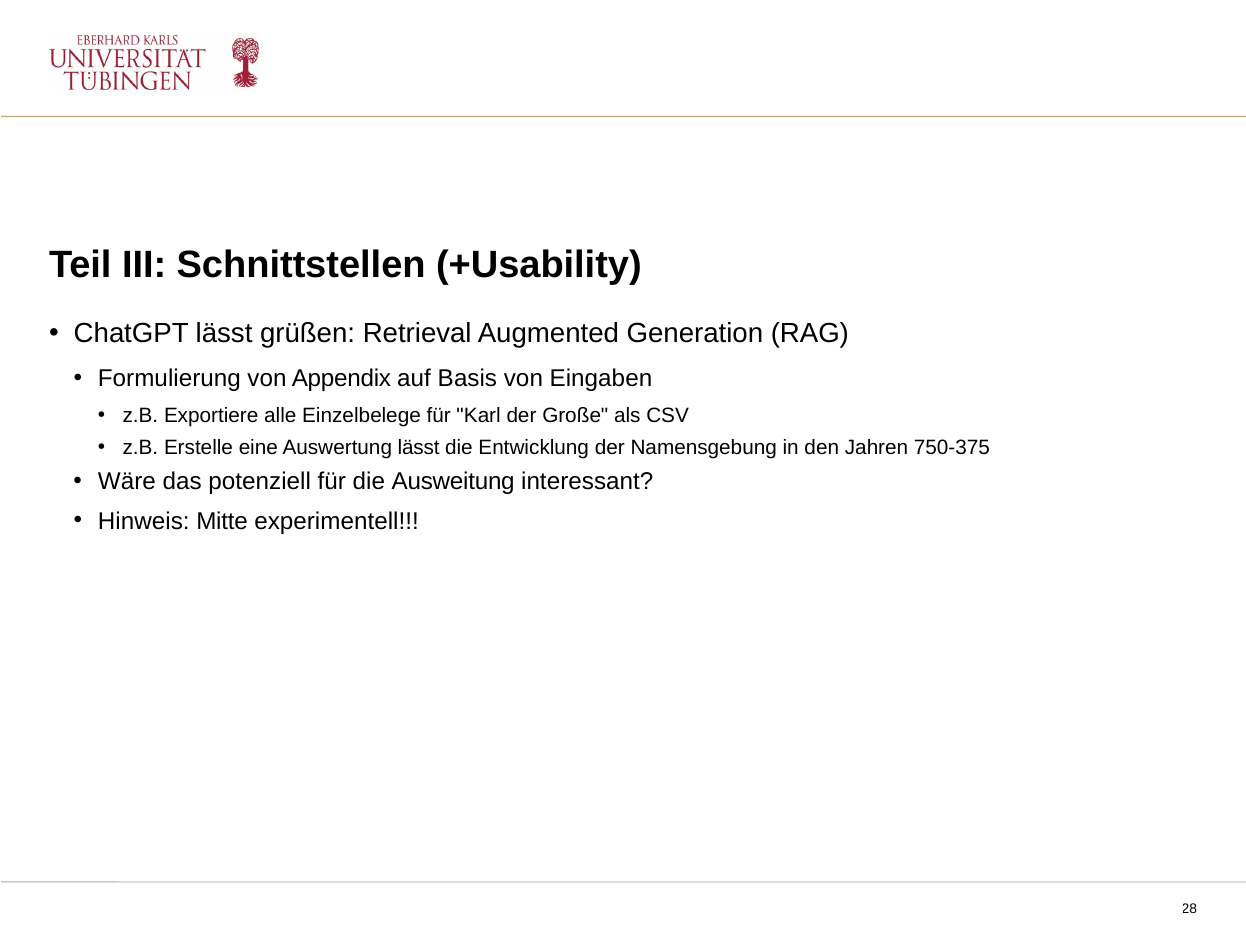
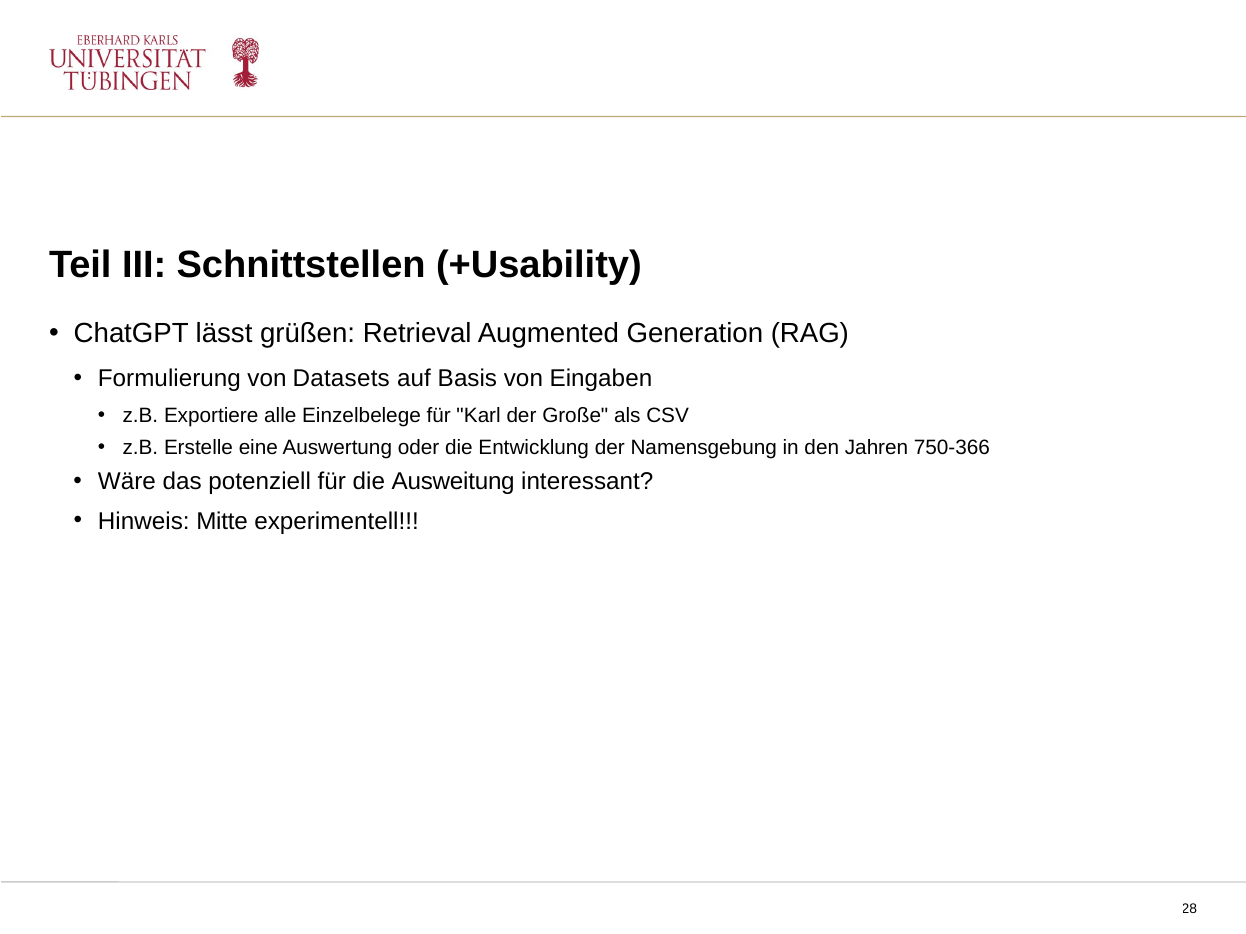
Appendix: Appendix -> Datasets (341, 379)
Auswertung lässt: lässt -> oder (419, 448)
750-375: 750-375 -> 750-366 (952, 448)
